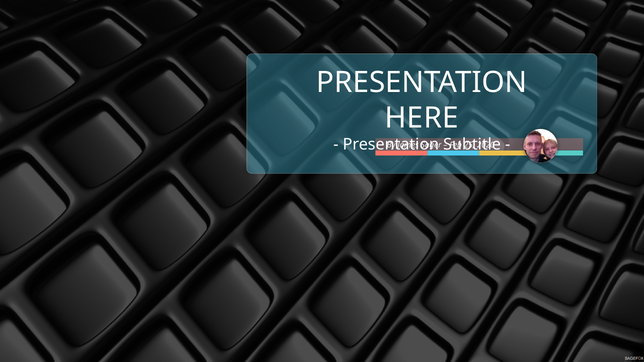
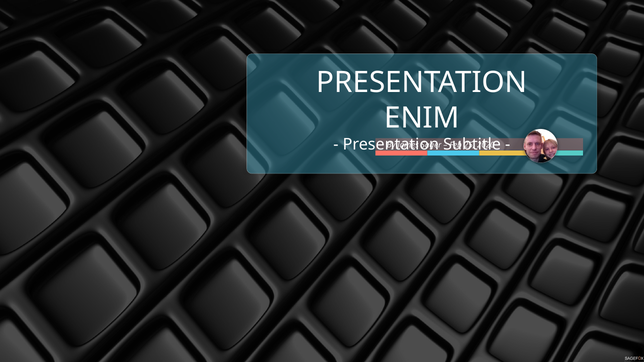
HERE: HERE -> ENIM (422, 118)
